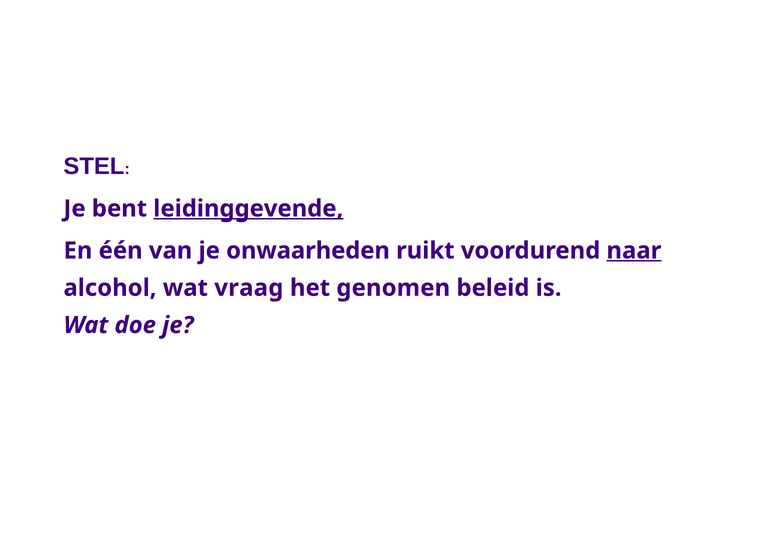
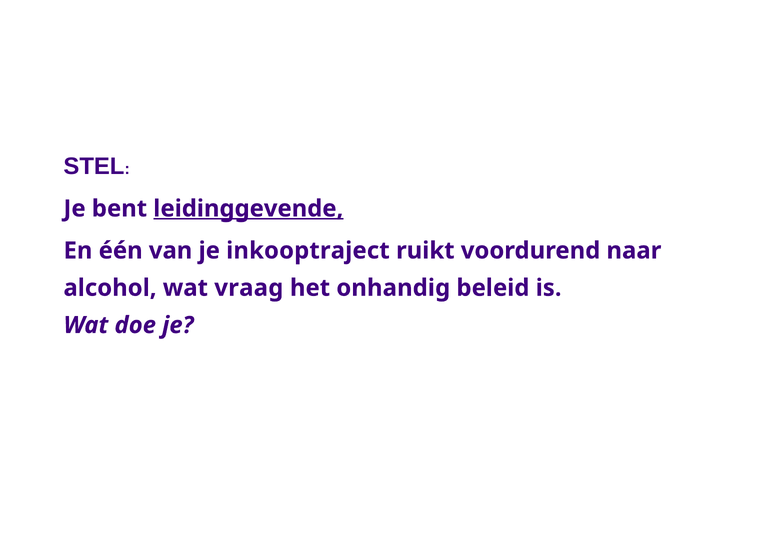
onwaarheden: onwaarheden -> inkooptraject (308, 251)
naar underline: present -> none (634, 251)
genomen: genomen -> onhandig (393, 288)
